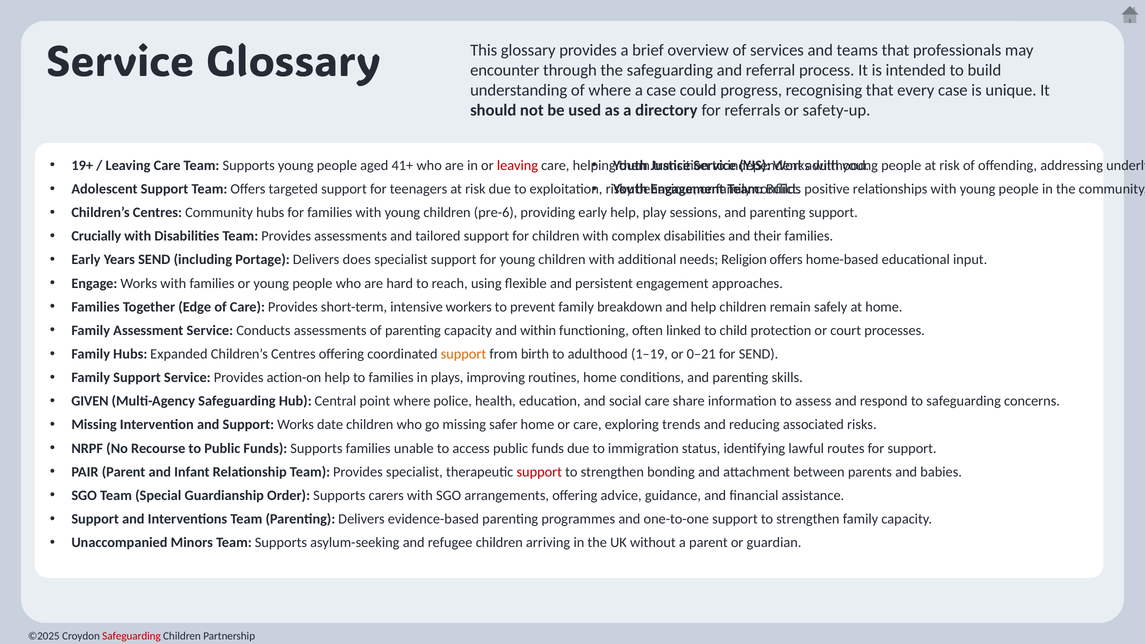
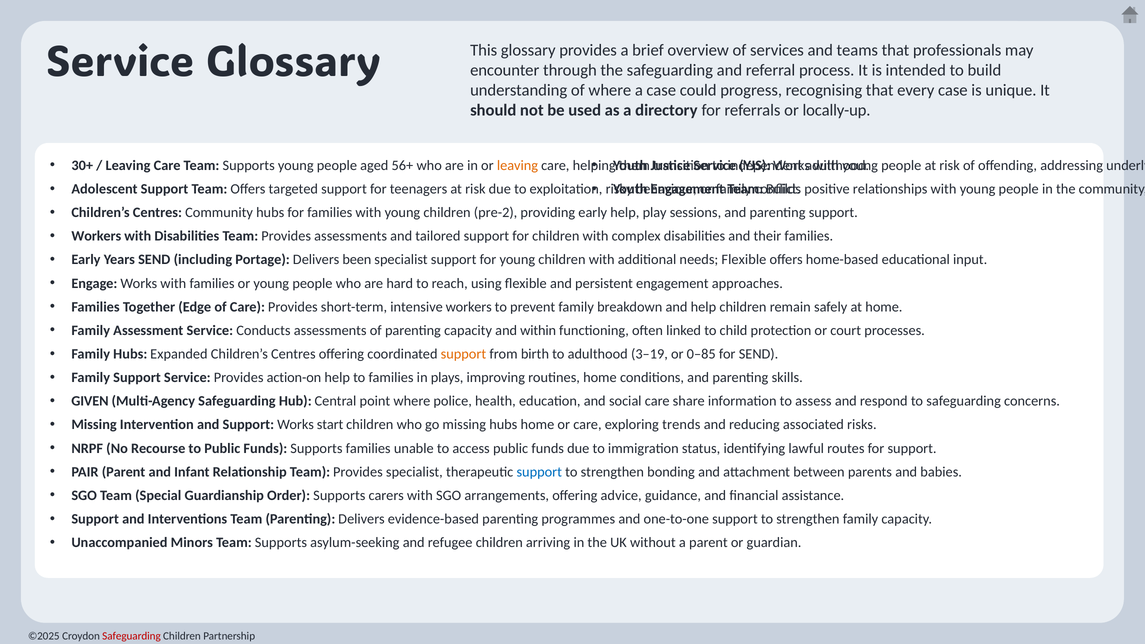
safety-up: safety-up -> locally-up (837, 110)
19+: 19+ -> 30+ (82, 165)
41+: 41+ -> 56+ (402, 165)
leaving colour: red -> orange (517, 165)
pre-6: pre-6 -> pre-2 (496, 213)
Crucially: Crucially -> Workers (96, 236)
does: does -> been (357, 260)
needs Religion: Religion -> Flexible (744, 260)
1–19: 1–19 -> 3–19 (649, 354)
0–21: 0–21 -> 0–85 (701, 354)
date: date -> start (330, 425)
missing safer: safer -> hubs (503, 425)
support colour: red -> blue (539, 472)
